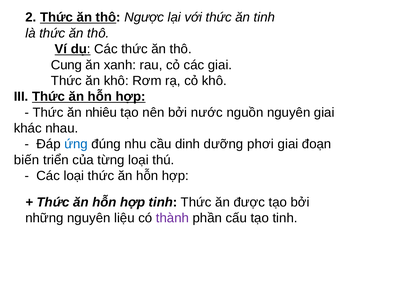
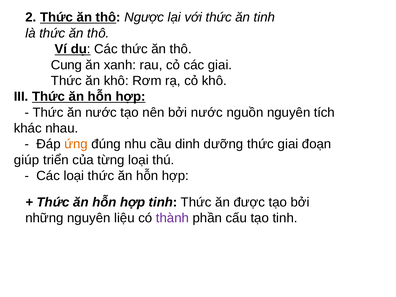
ăn nhiêu: nhiêu -> nước (101, 112)
nguyên giai: giai -> tích (324, 112)
ứng colour: blue -> orange (76, 144)
dưỡng phơi: phơi -> thức (260, 144)
biến: biến -> giúp (27, 160)
